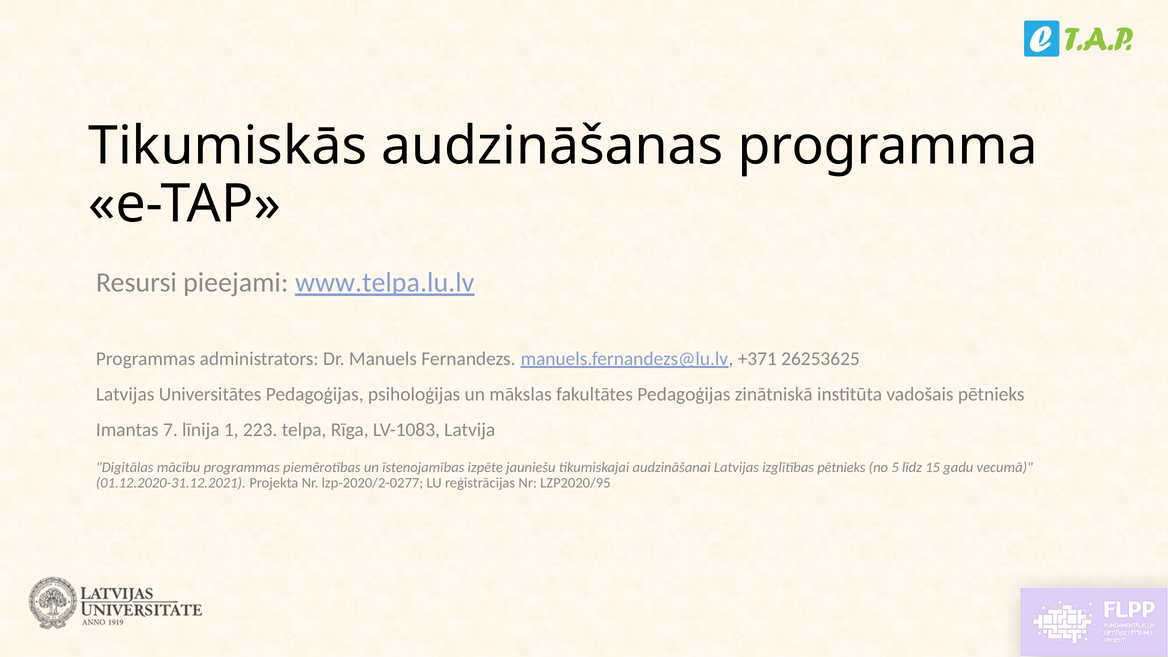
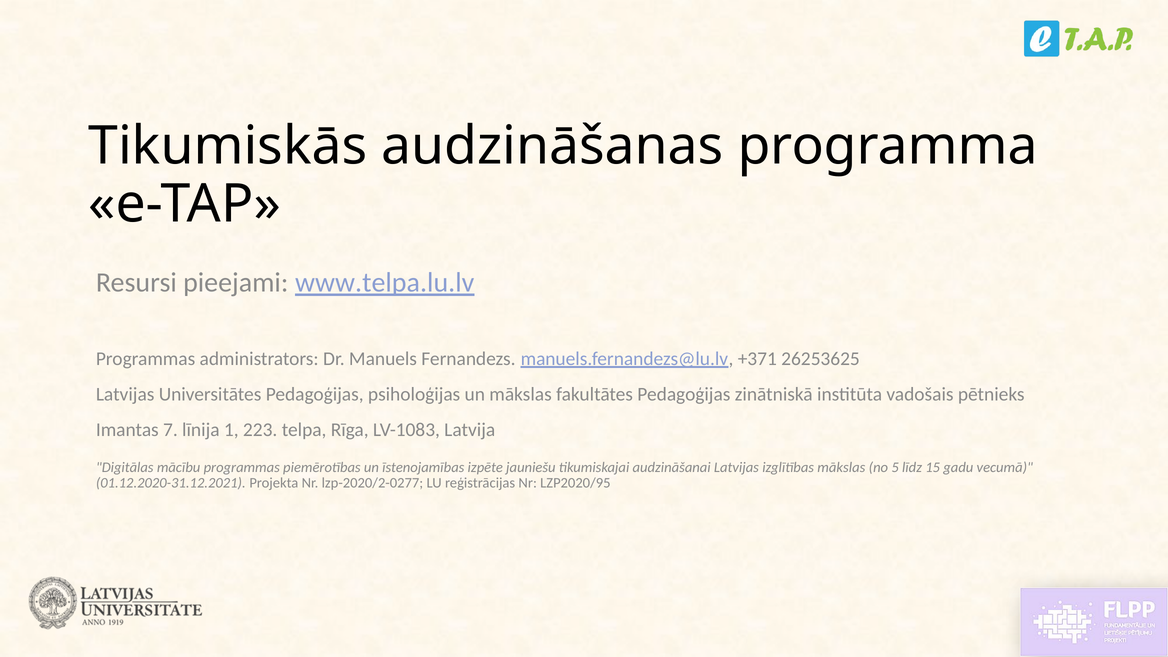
izglītības pētnieks: pētnieks -> mākslas (841, 467)
